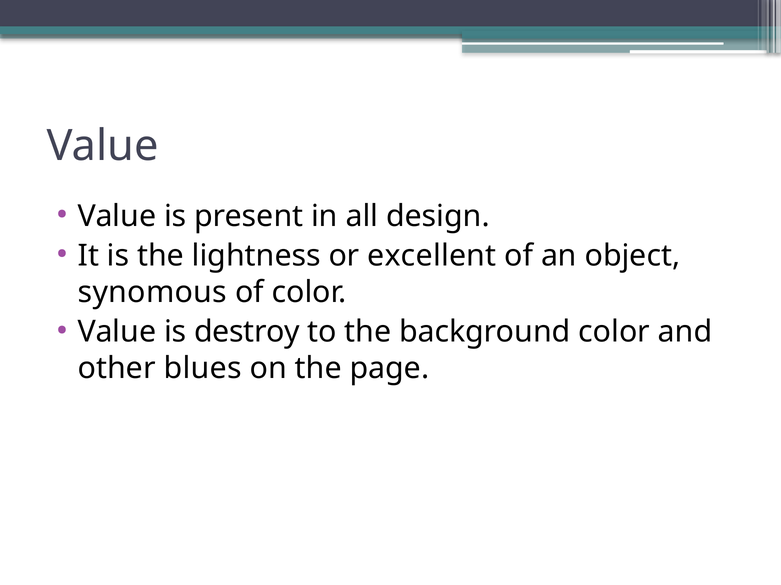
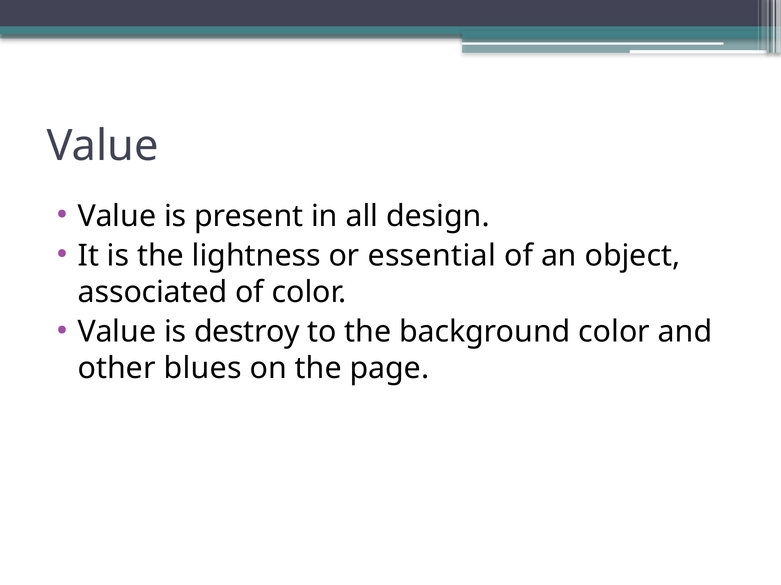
excellent: excellent -> essential (432, 256)
synomous: synomous -> associated (153, 293)
